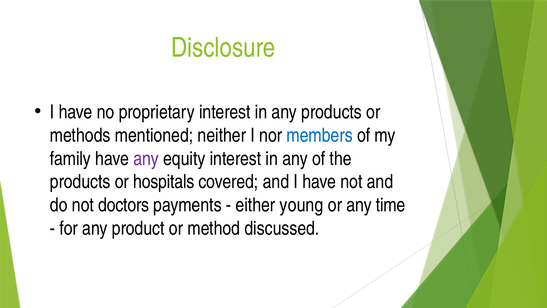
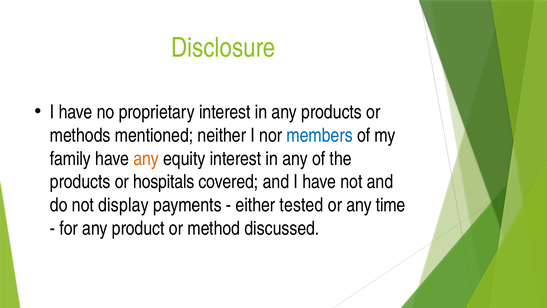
any colour: purple -> orange (146, 158)
doctors: doctors -> display (123, 205)
young: young -> tested (302, 205)
